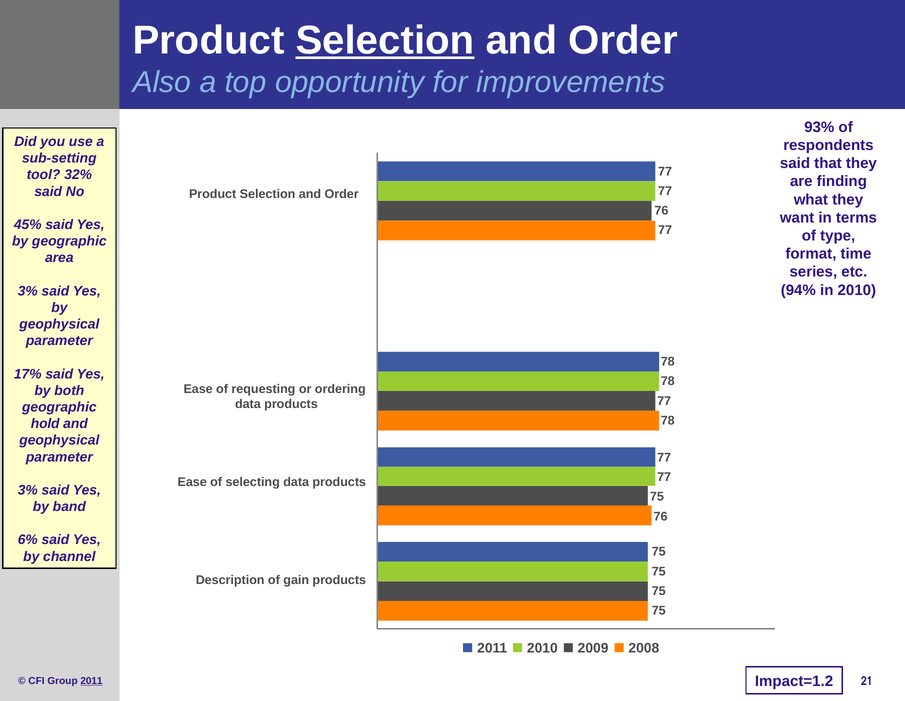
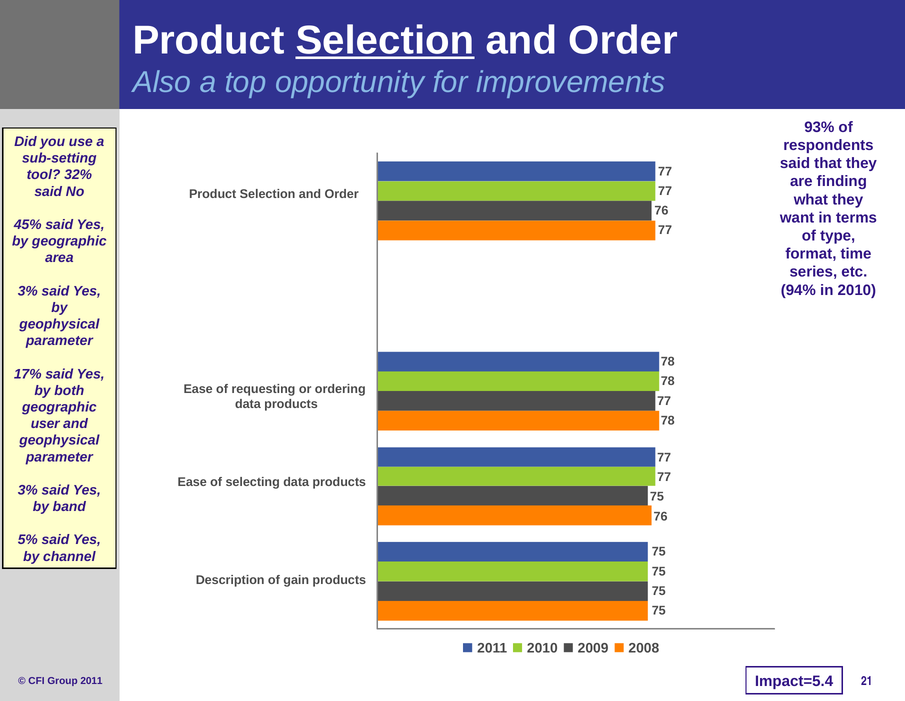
hold: hold -> user (45, 424)
6%: 6% -> 5% (28, 540)
Impact=1.2: Impact=1.2 -> Impact=5.4 (794, 682)
2011 underline: present -> none (92, 681)
